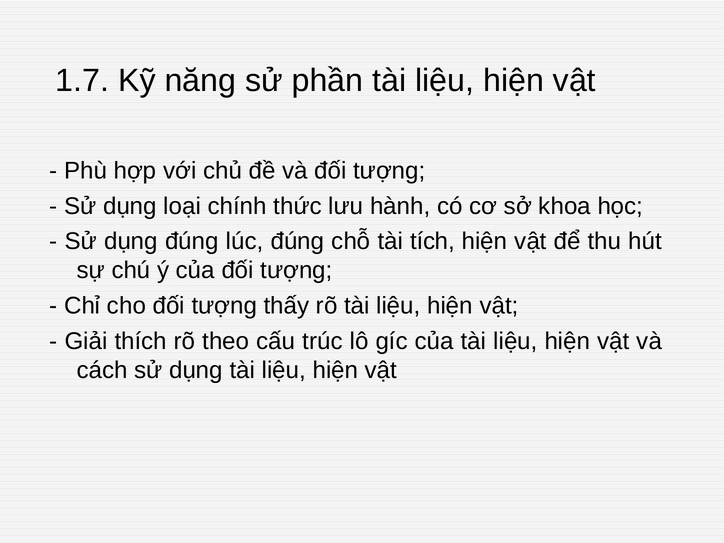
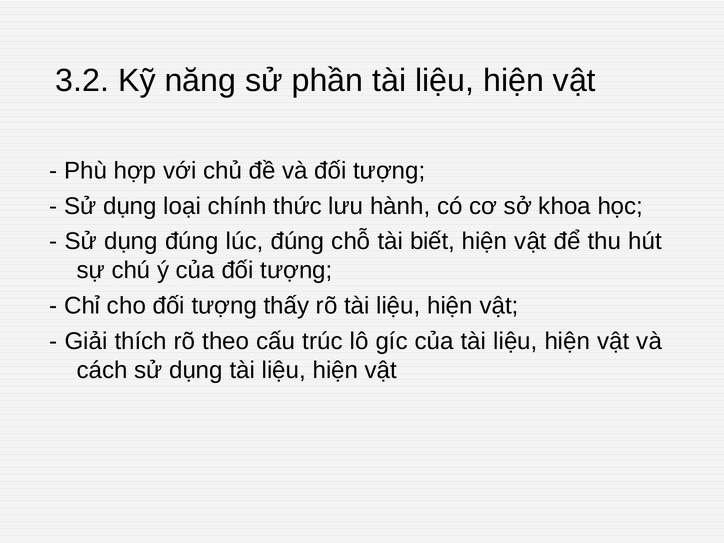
1.7: 1.7 -> 3.2 (82, 81)
tích: tích -> biết (433, 241)
